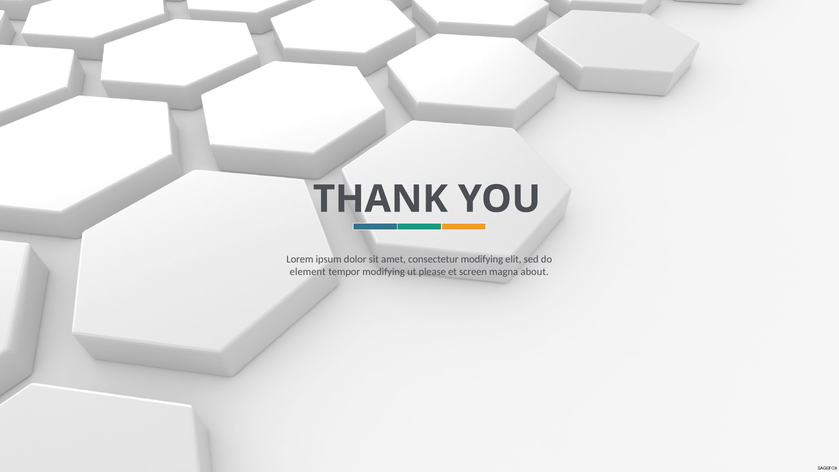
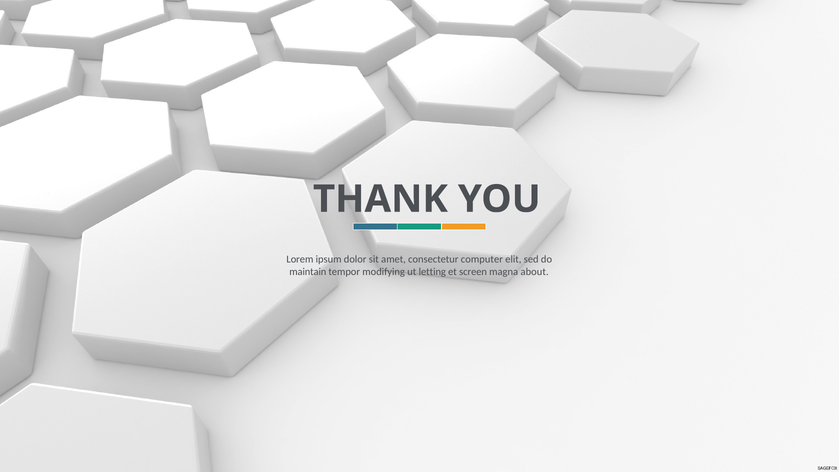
consectetur modifying: modifying -> computer (482, 259)
element: element -> maintain (308, 272)
please: please -> letting (432, 272)
